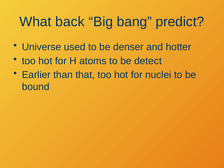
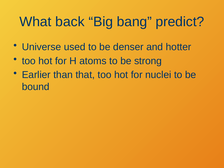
detect: detect -> strong (148, 61)
